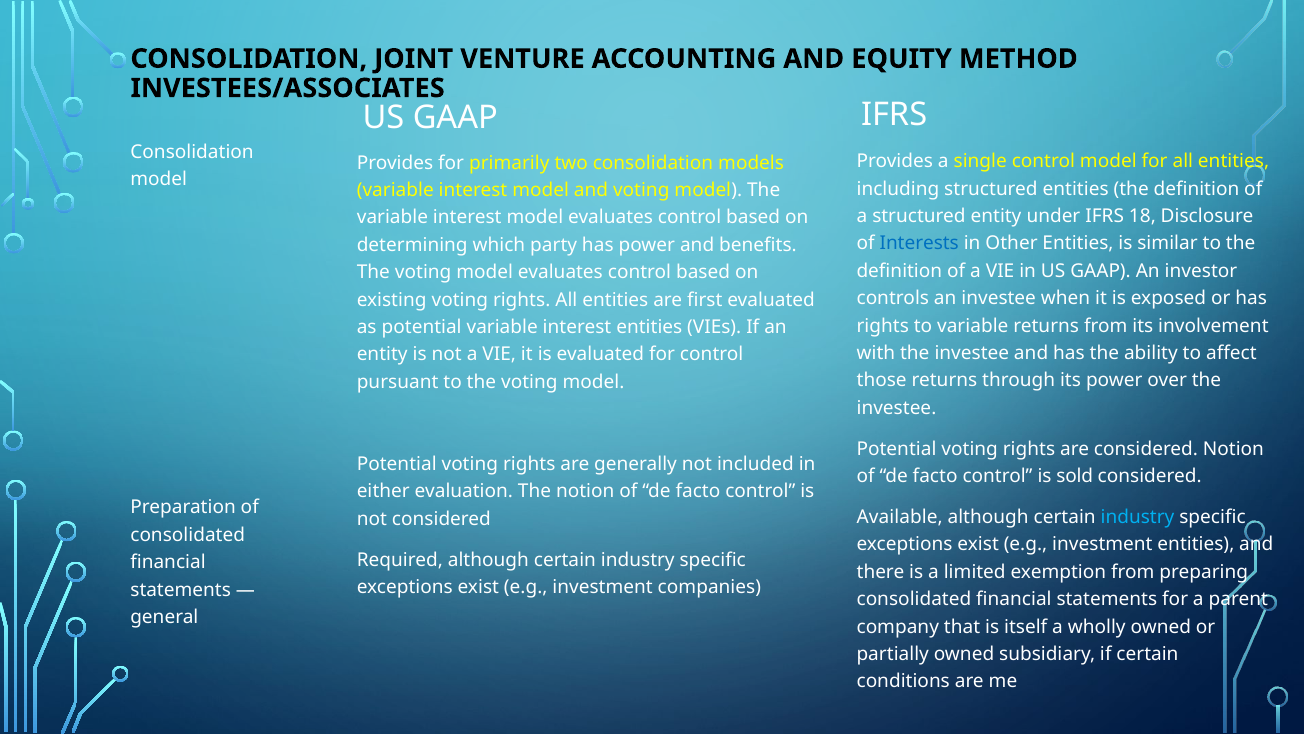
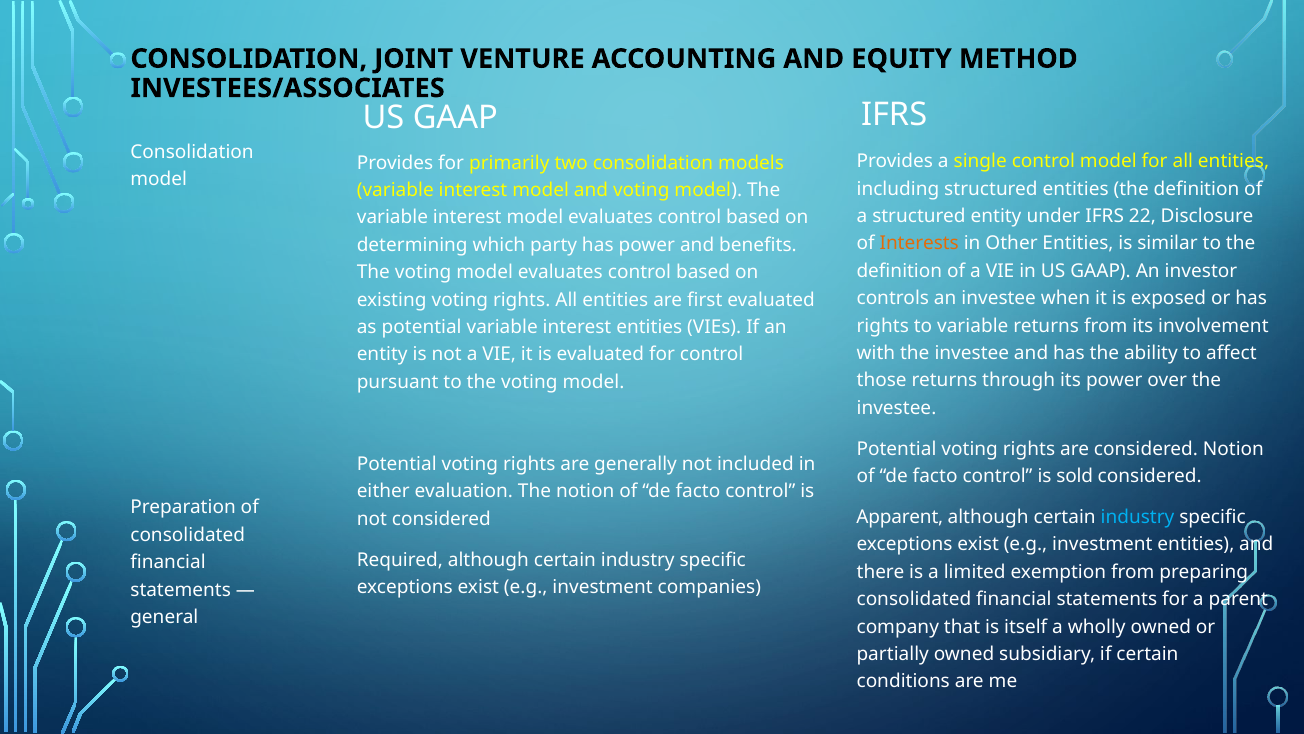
18: 18 -> 22 (1142, 216)
Interests colour: blue -> orange (919, 243)
Available: Available -> Apparent (900, 517)
